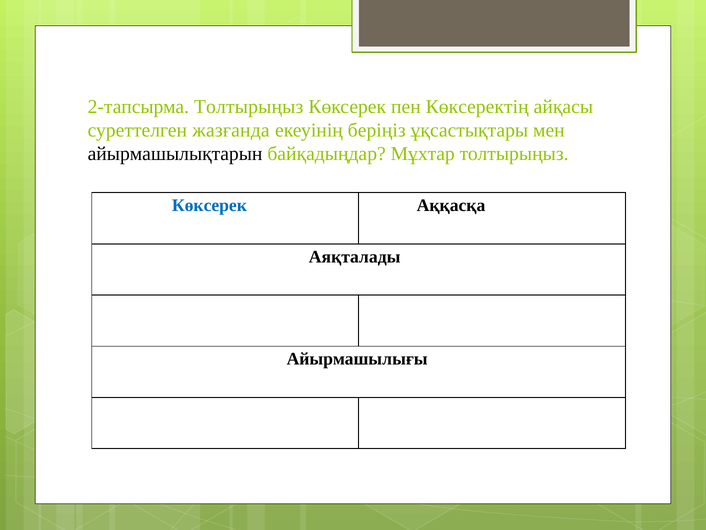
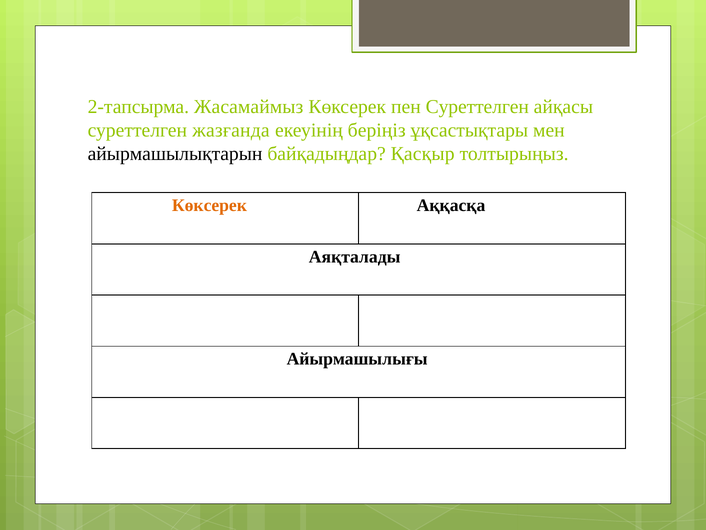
2-тапсырма Толтырыңыз: Толтырыңыз -> Жасамаймыз (249, 107)
пен Көксеректің: Көксеректің -> Суреттелген (477, 107)
Мұхтар: Мұхтар -> Қасқыр (423, 154)
Көксерек colour: blue -> orange (209, 205)
